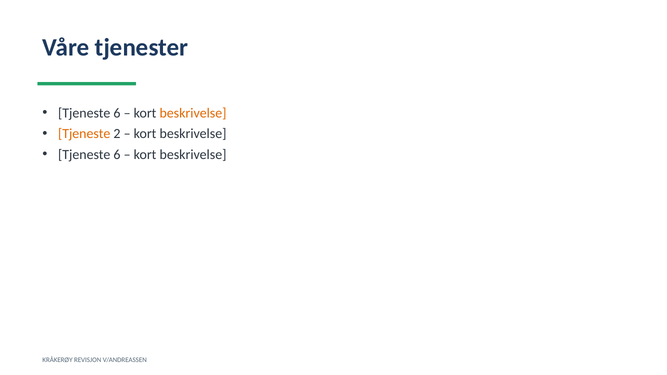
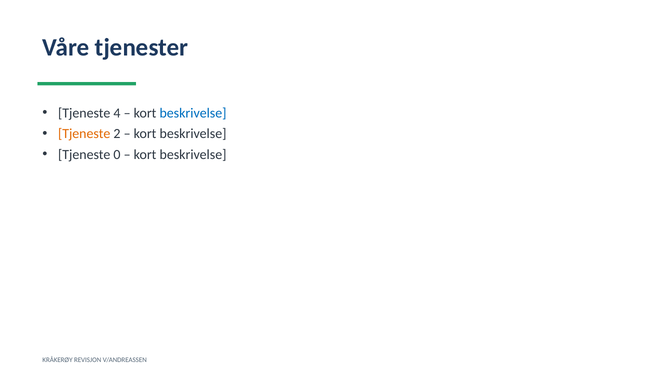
6: 6 -> 4 (117, 113)
beskrivelse colour: orange -> blue (193, 113)
6: 6 -> 0 (117, 155)
